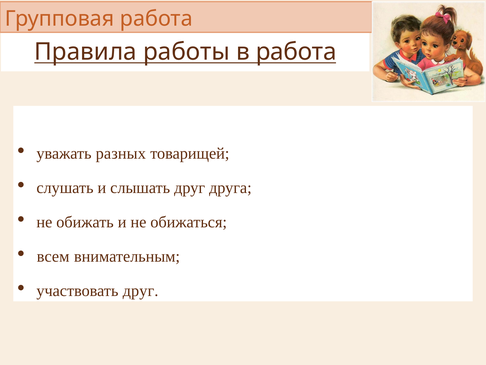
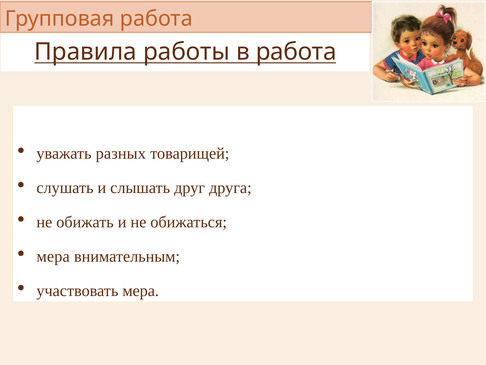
всем: всем -> мера (53, 256)
участвовать друг: друг -> мера (141, 290)
